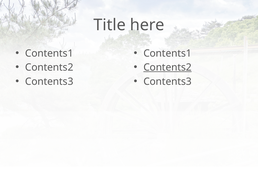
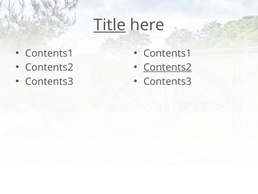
Title underline: none -> present (110, 25)
